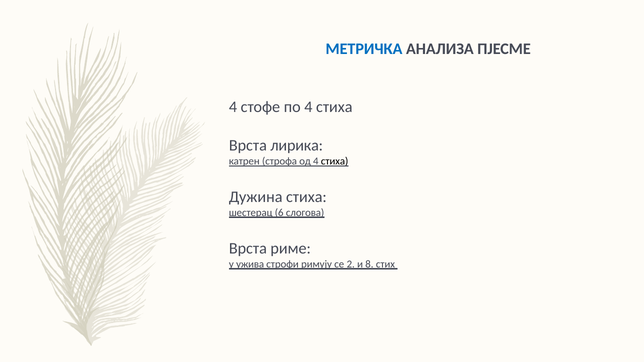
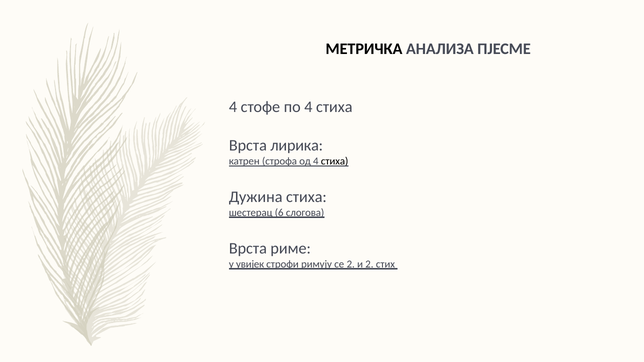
МЕТРИЧКА colour: blue -> black (364, 49)
ужива: ужива -> увијек (250, 264)
и 8: 8 -> 2 (369, 264)
